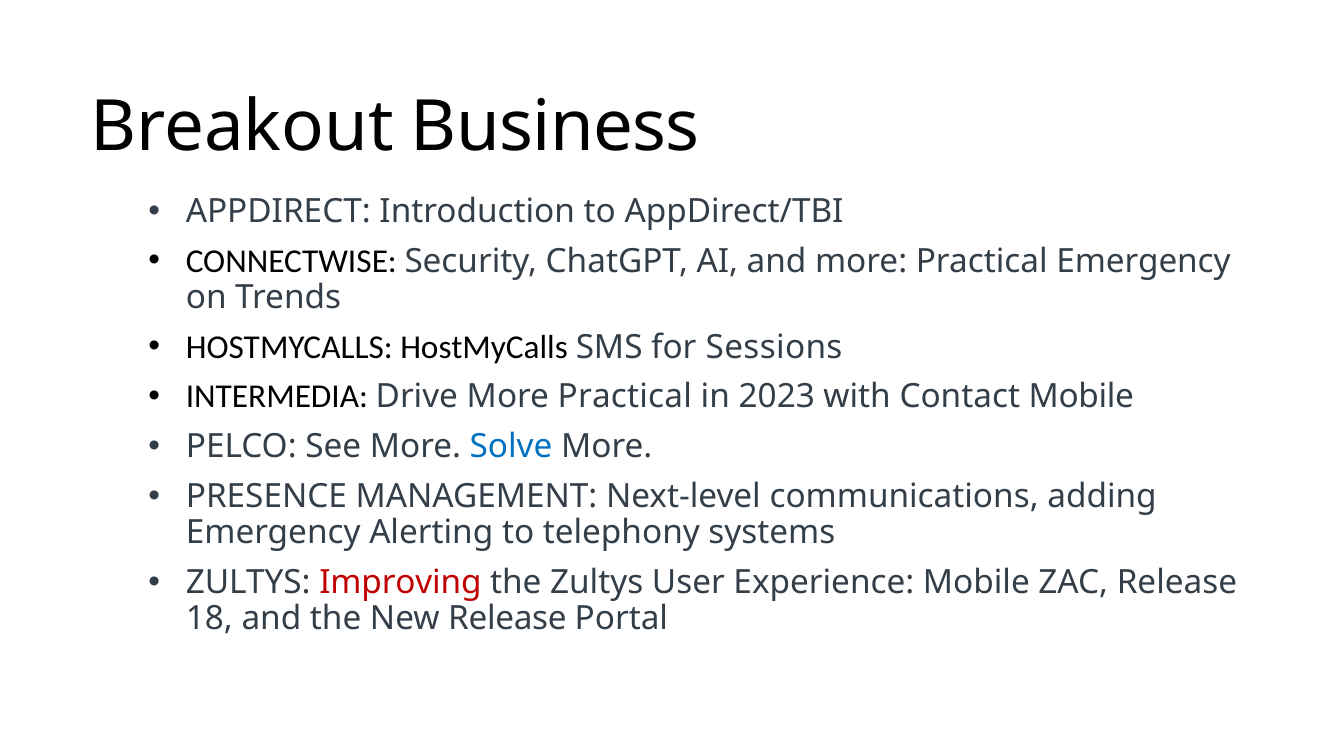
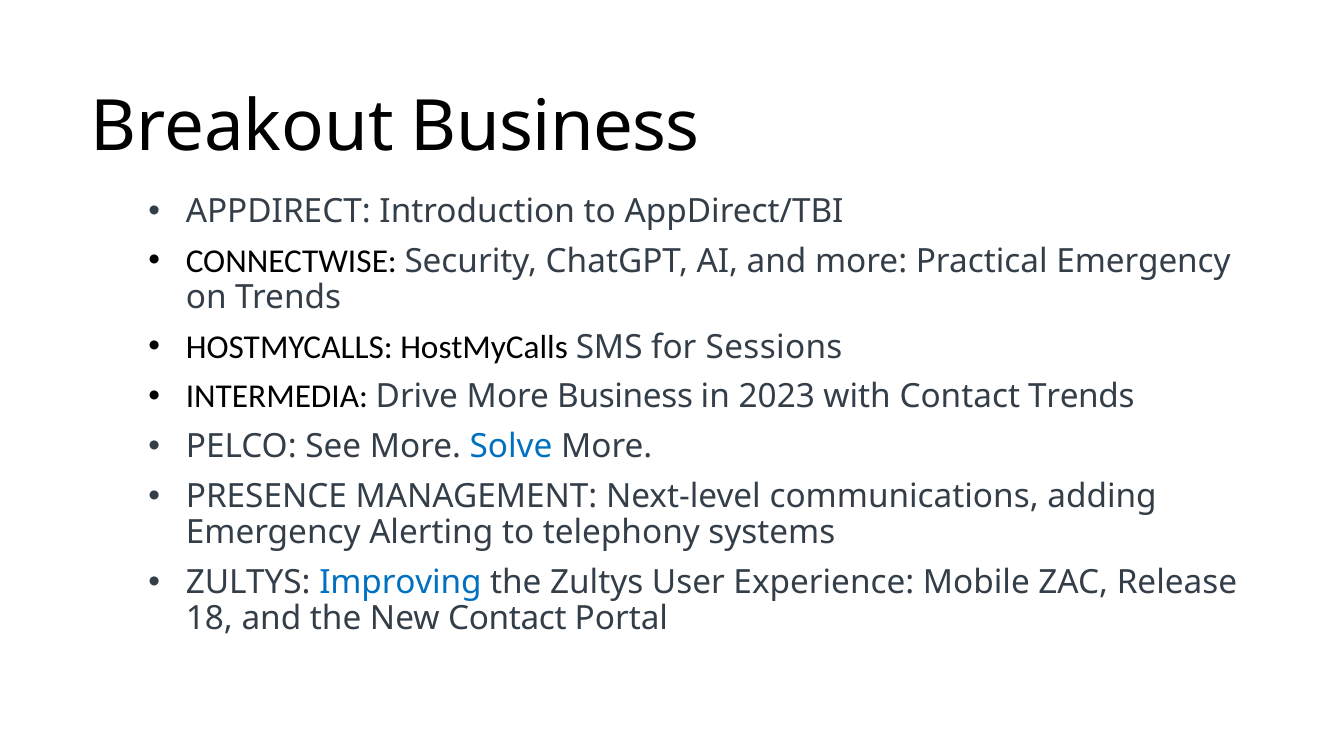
Drive More Practical: Practical -> Business (625, 397)
Contact Mobile: Mobile -> Trends (1081, 397)
Improving colour: red -> blue (400, 582)
New Release: Release -> Contact (507, 618)
